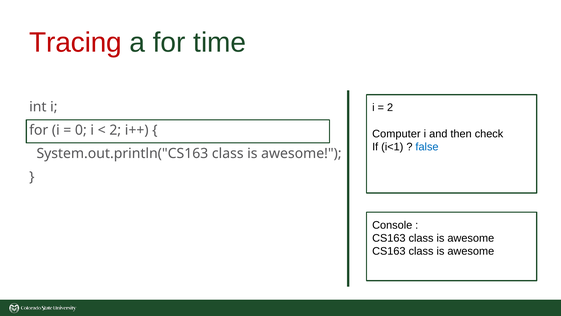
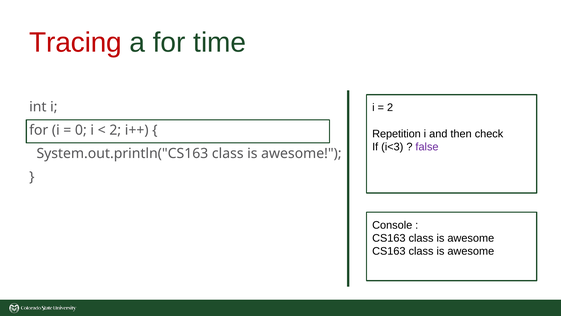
Computer: Computer -> Repetition (396, 134)
i<1: i<1 -> i<3 (392, 147)
false colour: blue -> purple (427, 147)
